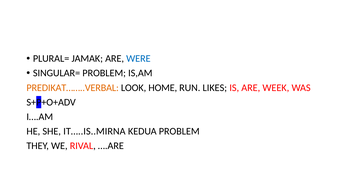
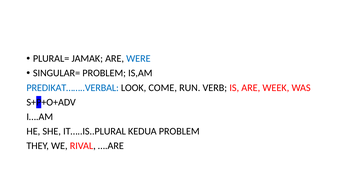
PREDIKAT……..VERBAL colour: orange -> blue (73, 88)
HOME: HOME -> COME (163, 88)
LIKES: LIKES -> VERB (215, 88)
IT…..IS..MIRNA: IT…..IS..MIRNA -> IT…..IS..PLURAL (94, 131)
